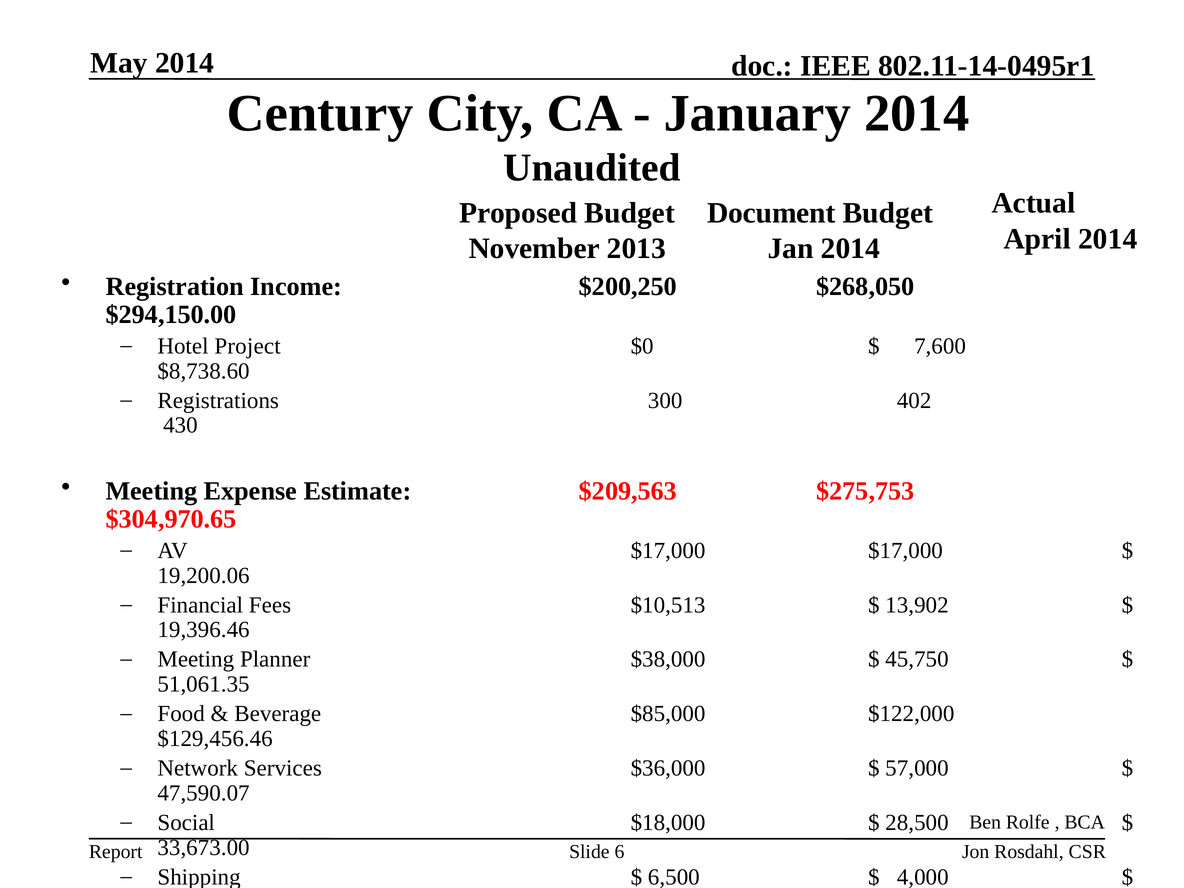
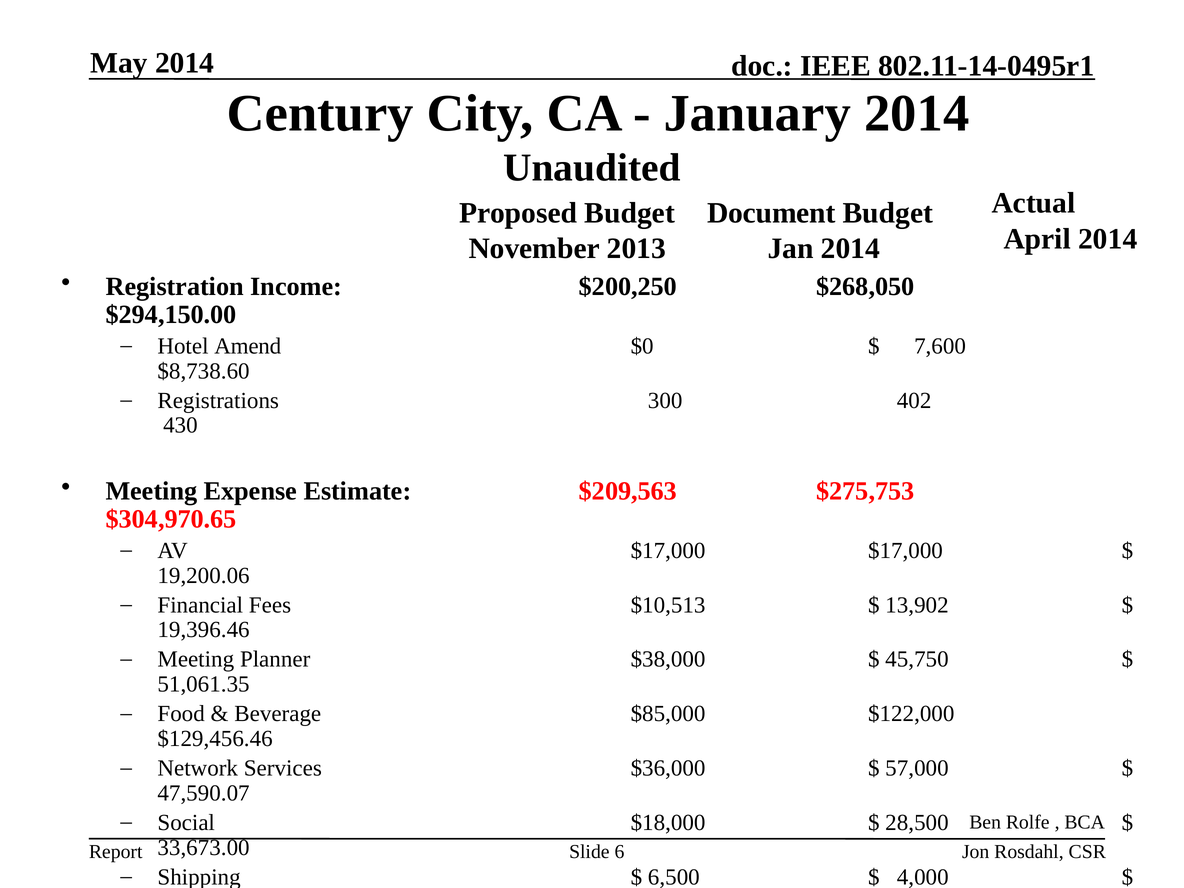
Project: Project -> Amend (248, 346)
